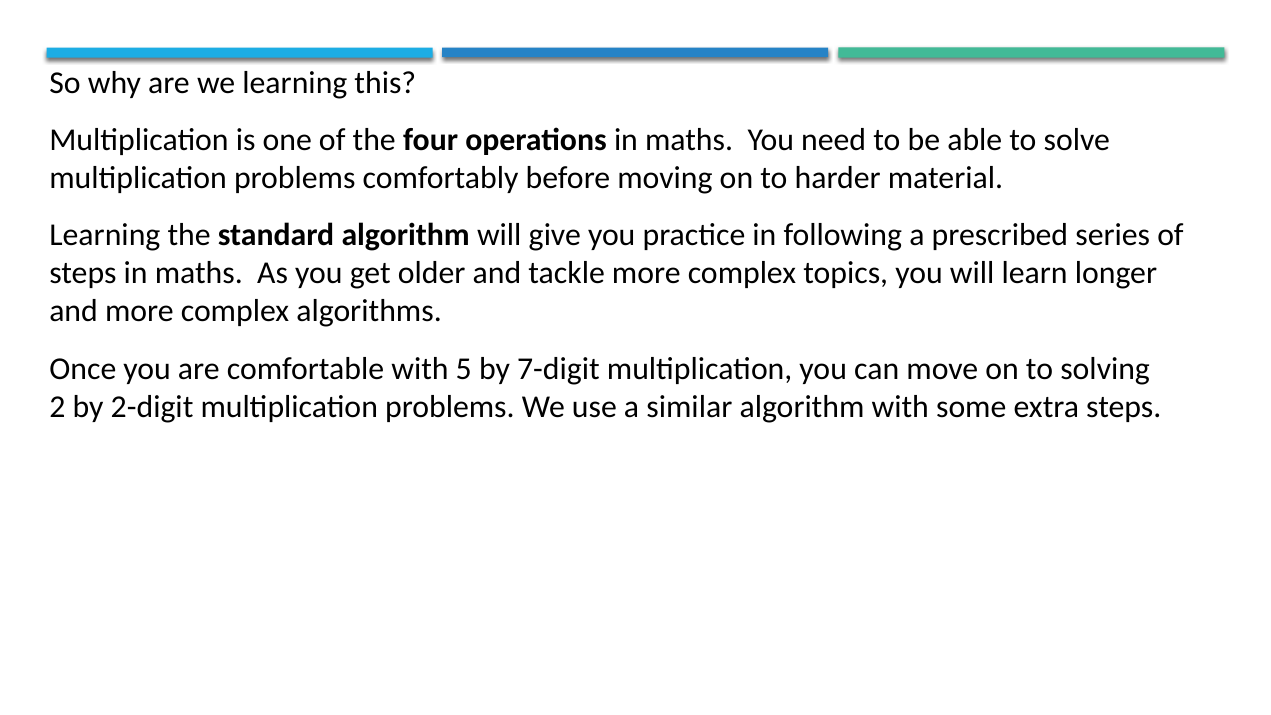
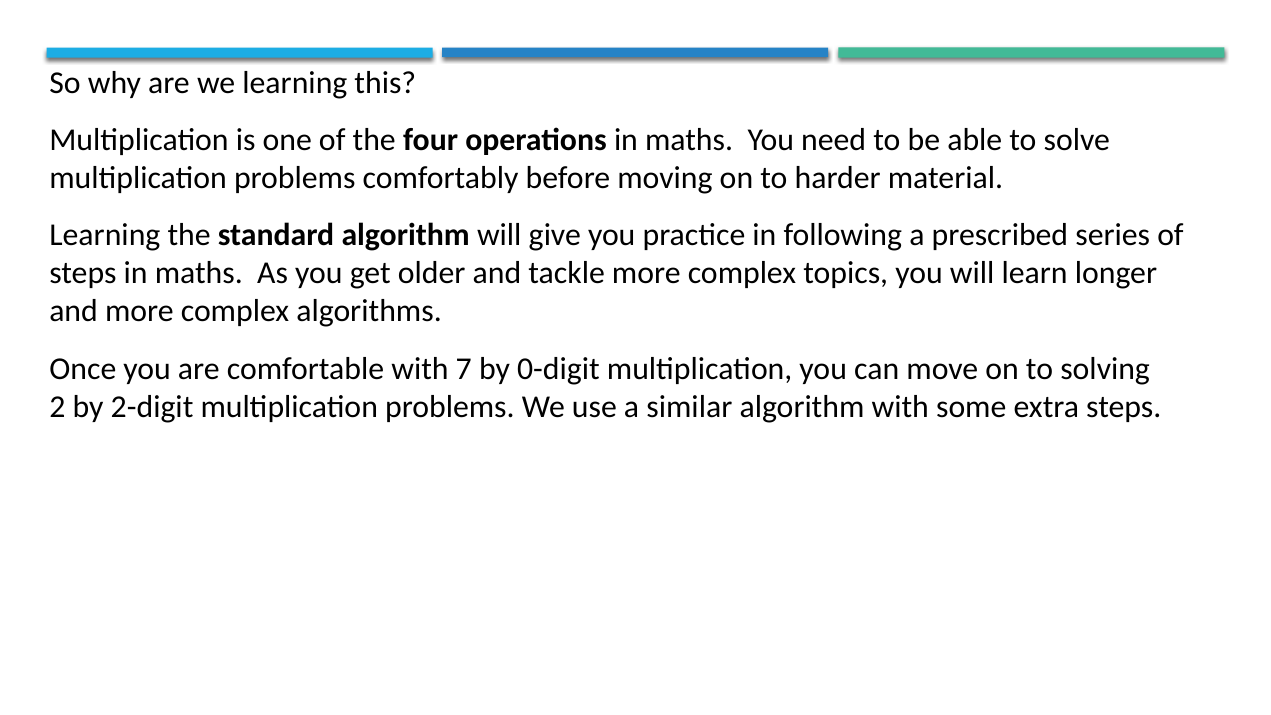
5: 5 -> 7 (464, 368)
7-digit: 7-digit -> 0-digit (558, 368)
